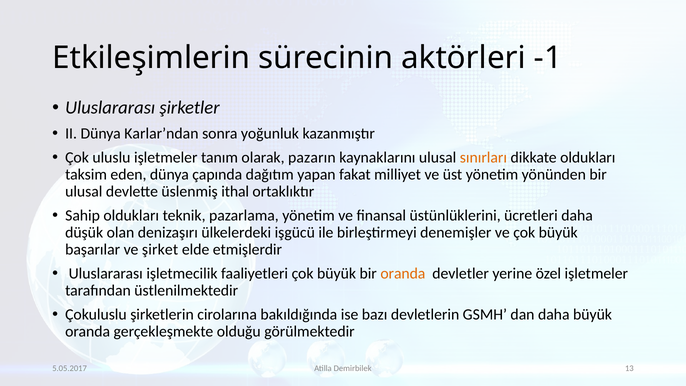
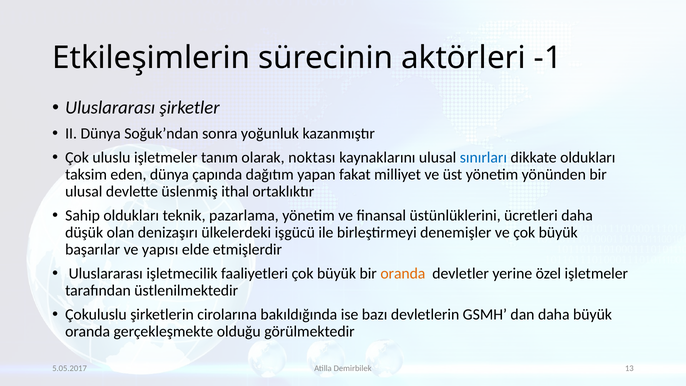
Karlar’ndan: Karlar’ndan -> Soğuk’ndan (161, 133)
pazarın: pazarın -> noktası (312, 157)
sınırları colour: orange -> blue (483, 157)
şirket: şirket -> yapısı (160, 249)
